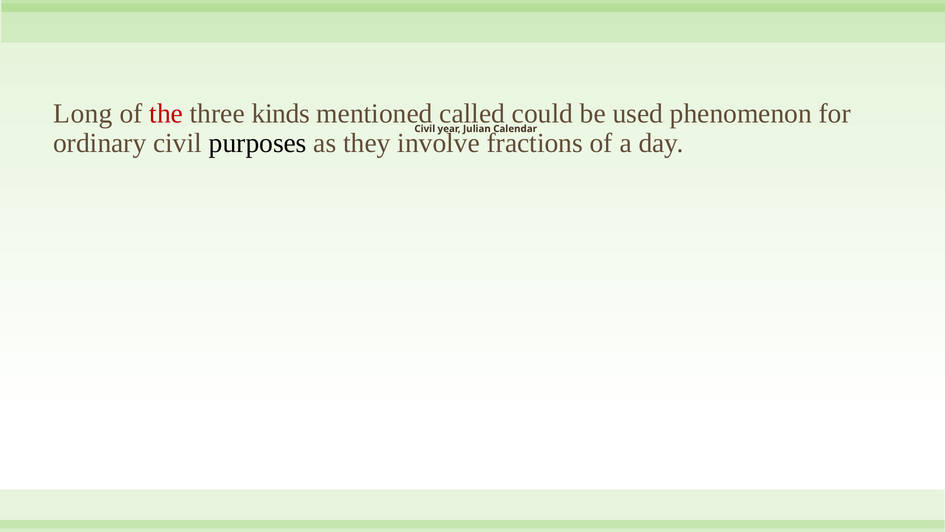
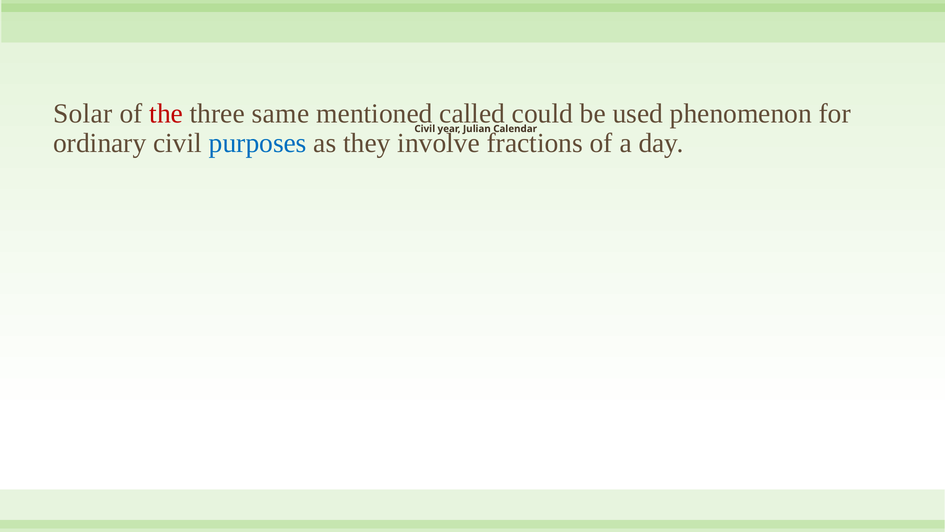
Long: Long -> Solar (83, 113)
kinds: kinds -> same (281, 113)
purposes colour: black -> blue (258, 143)
